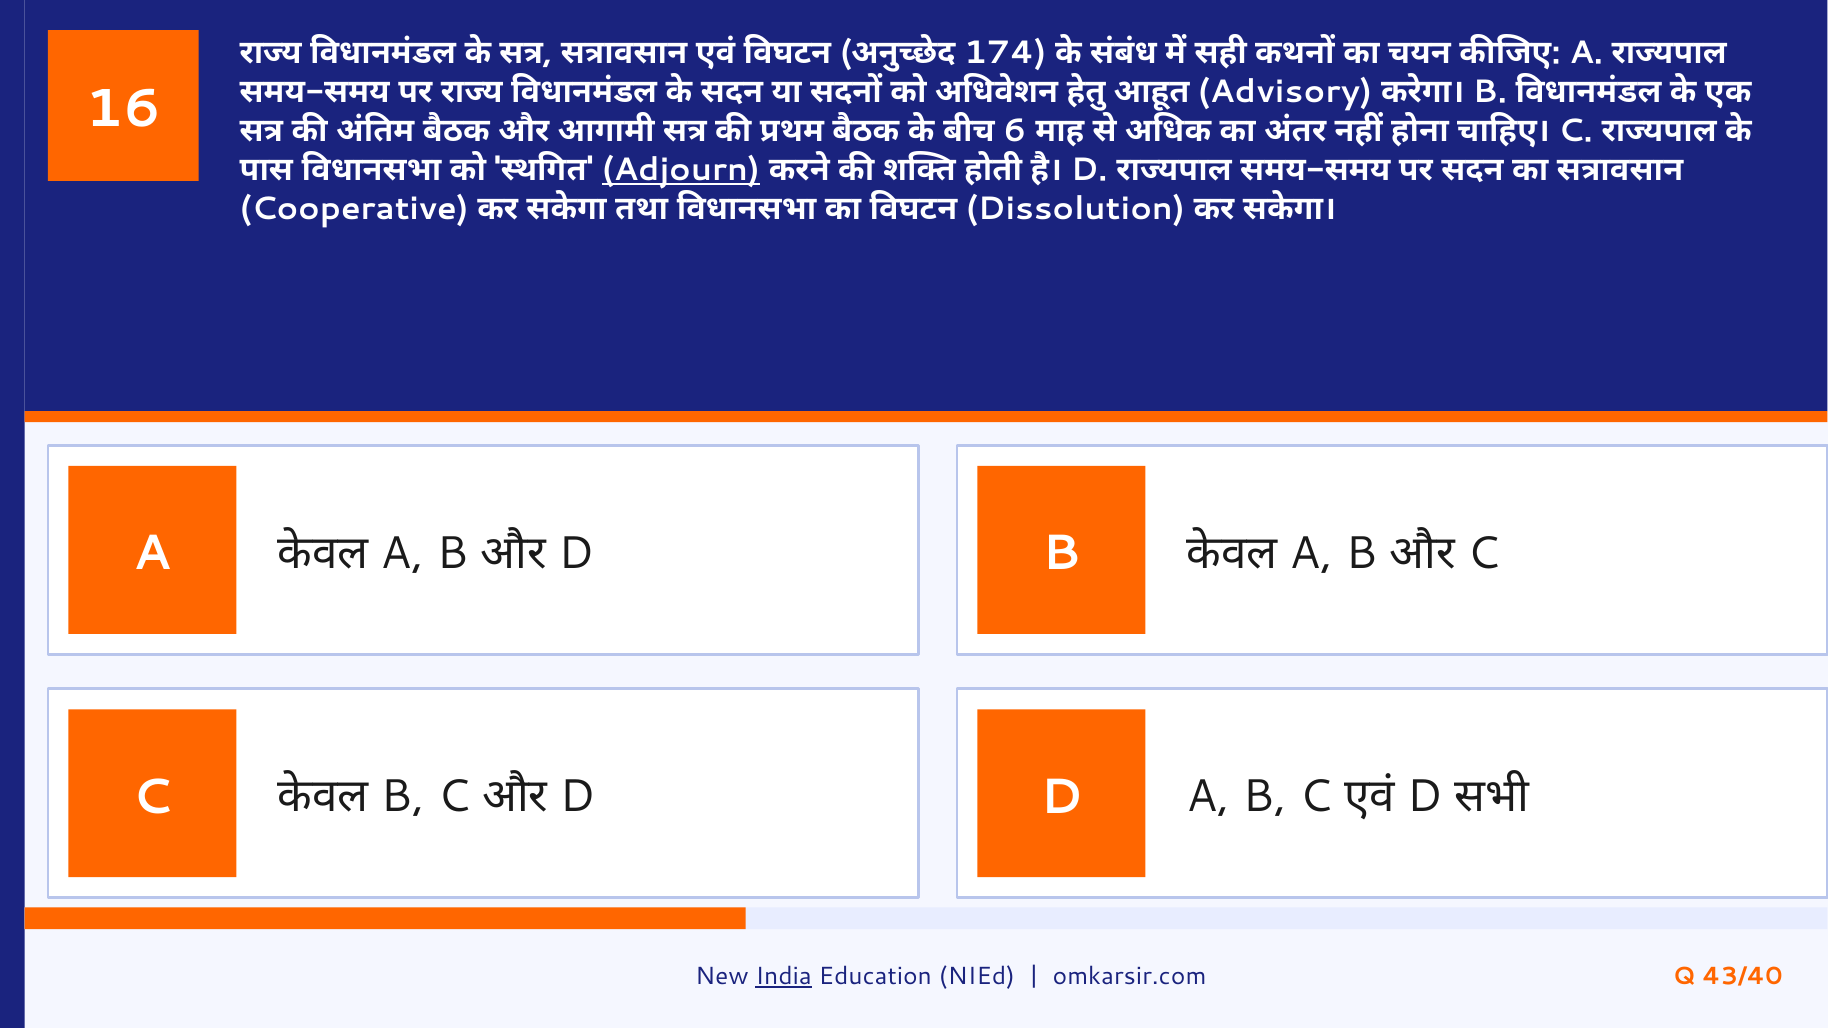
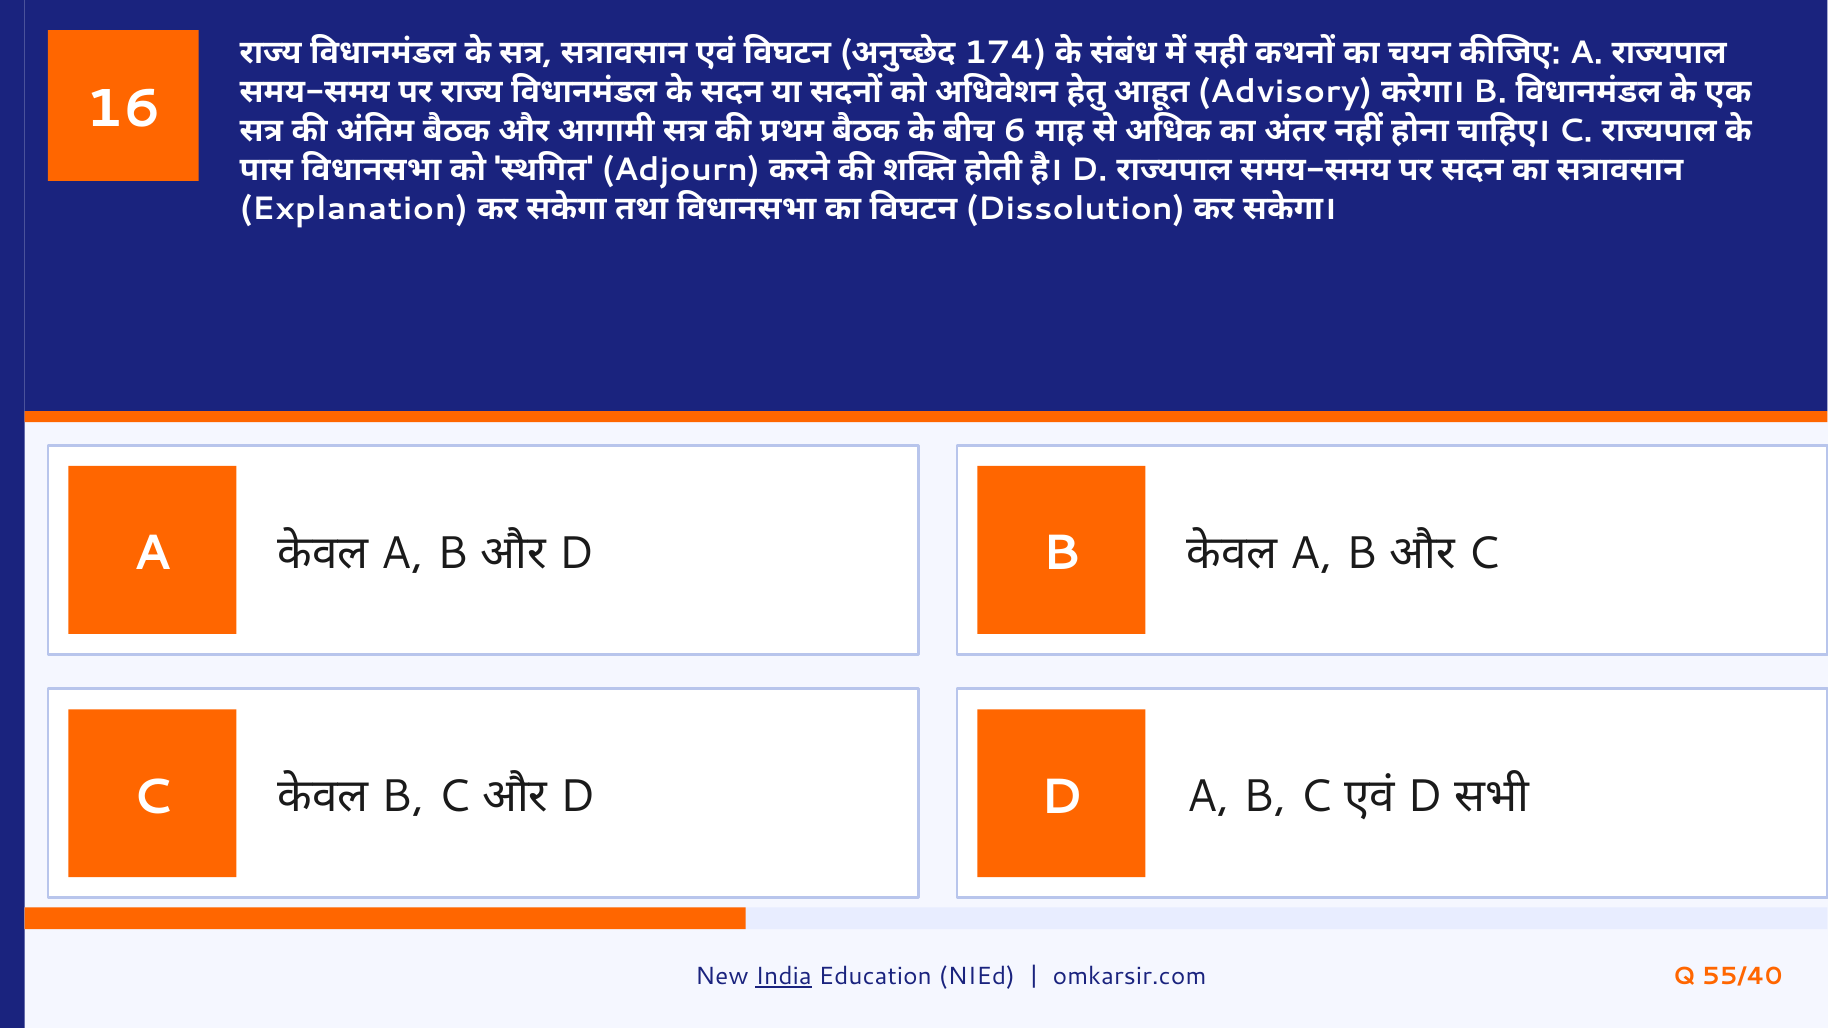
Adjourn underline: present -> none (681, 170)
Cooperative: Cooperative -> Explanation (354, 209)
43/40: 43/40 -> 55/40 (1742, 976)
